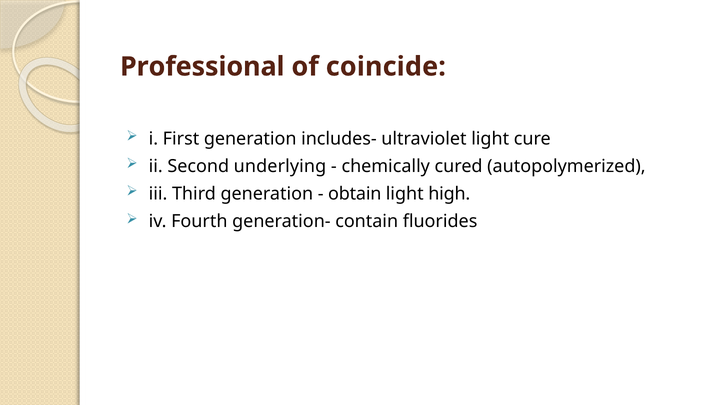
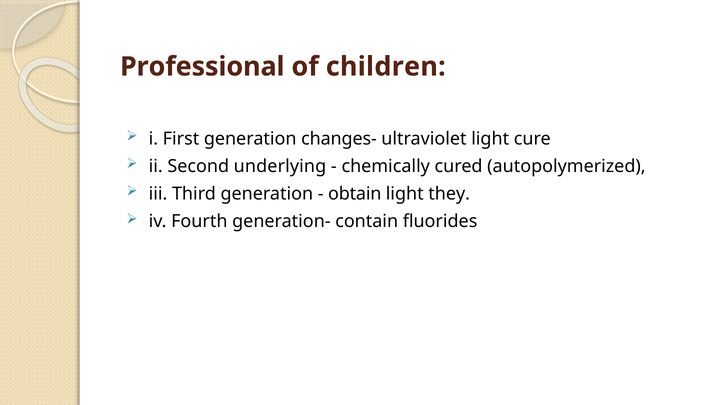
coincide: coincide -> children (386, 67)
includes-: includes- -> changes- (339, 138)
high: high -> they (449, 194)
